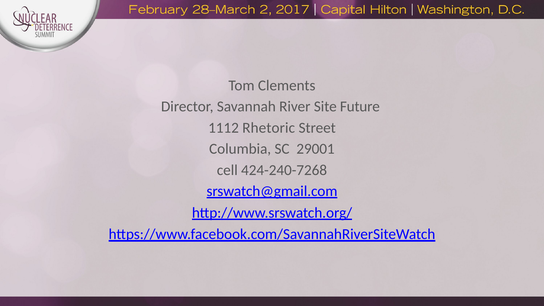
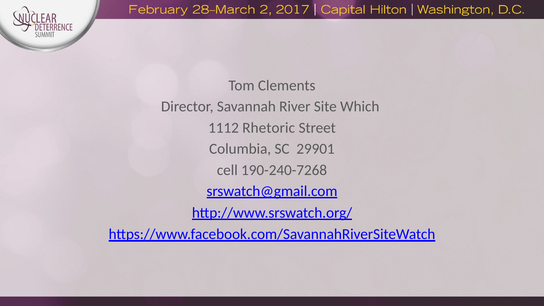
Future: Future -> Which (360, 107)
29001: 29001 -> 29901 (316, 149)
424-240-7268: 424-240-7268 -> 190-240-7268 (284, 170)
